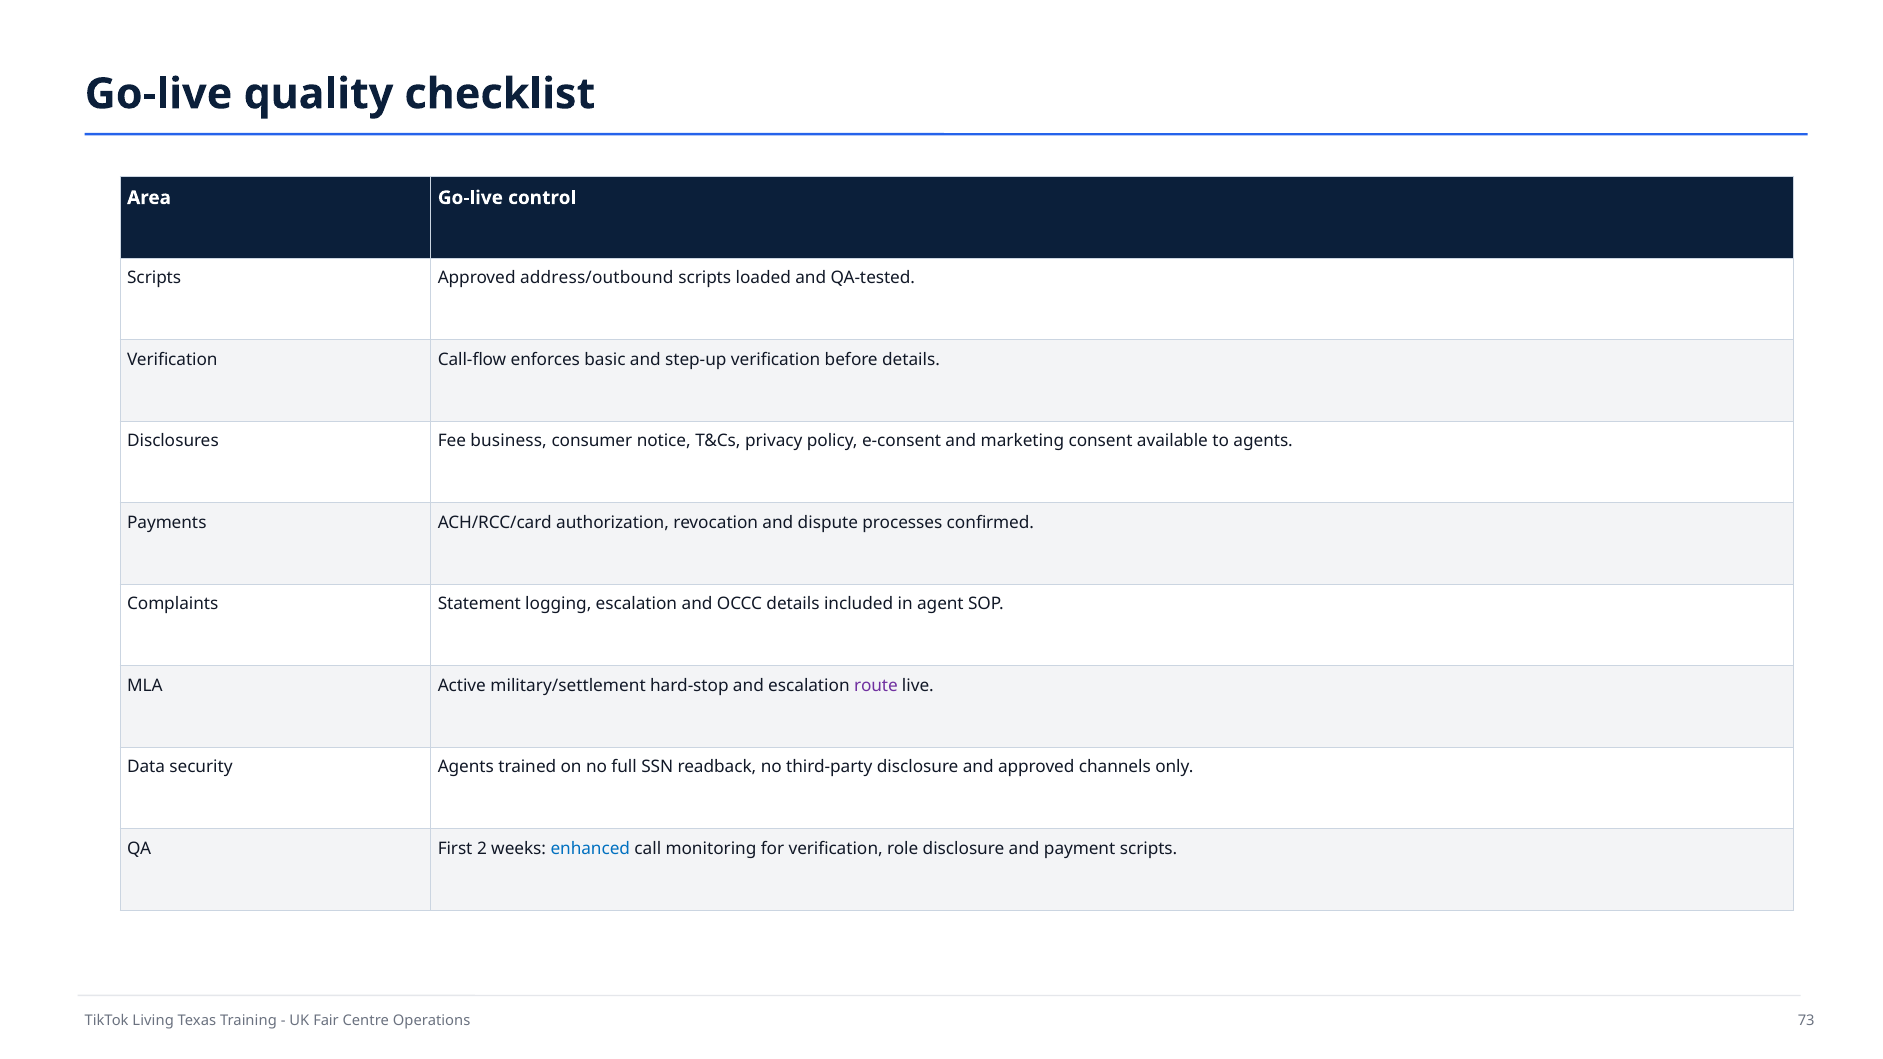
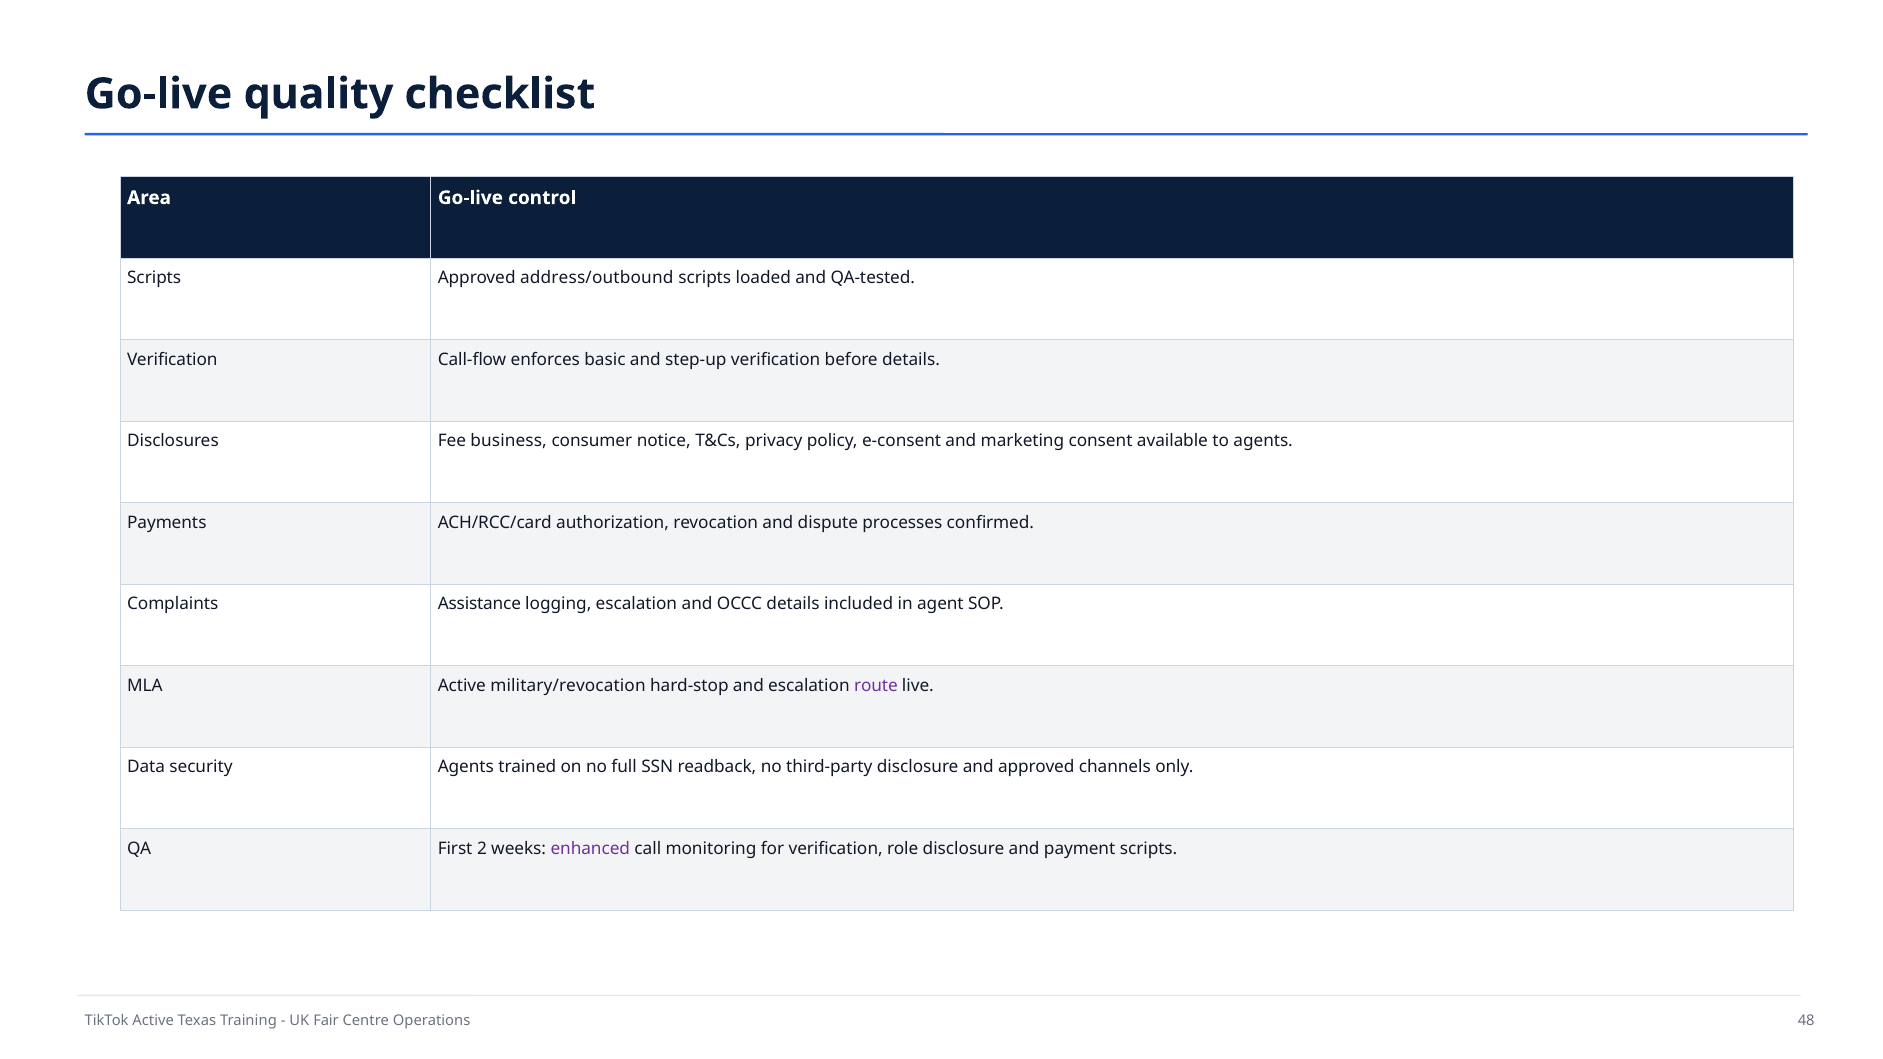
Statement: Statement -> Assistance (479, 604)
military/settlement: military/settlement -> military/revocation (568, 686)
enhanced colour: blue -> purple (590, 849)
TikTok Living: Living -> Active (153, 1021)
73: 73 -> 48 (1806, 1021)
